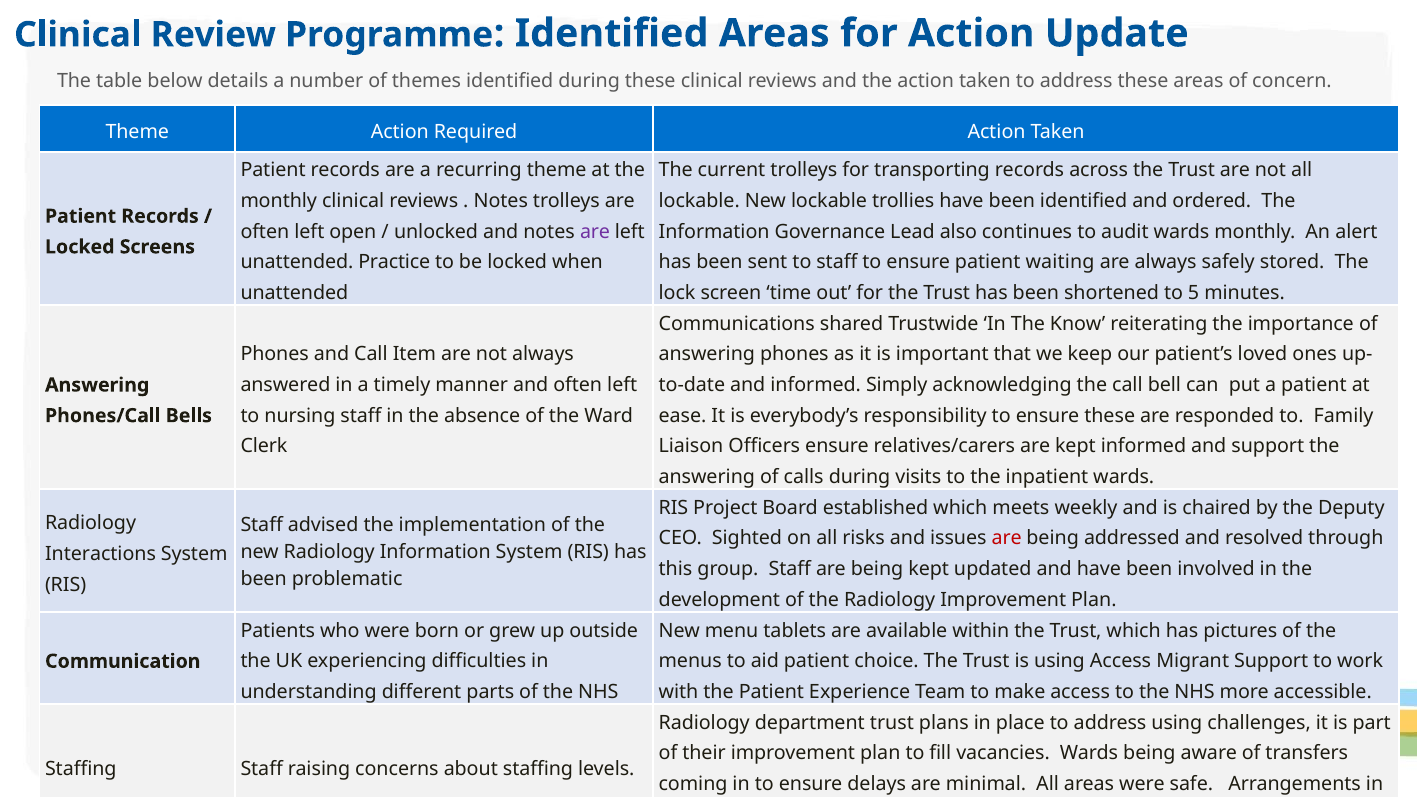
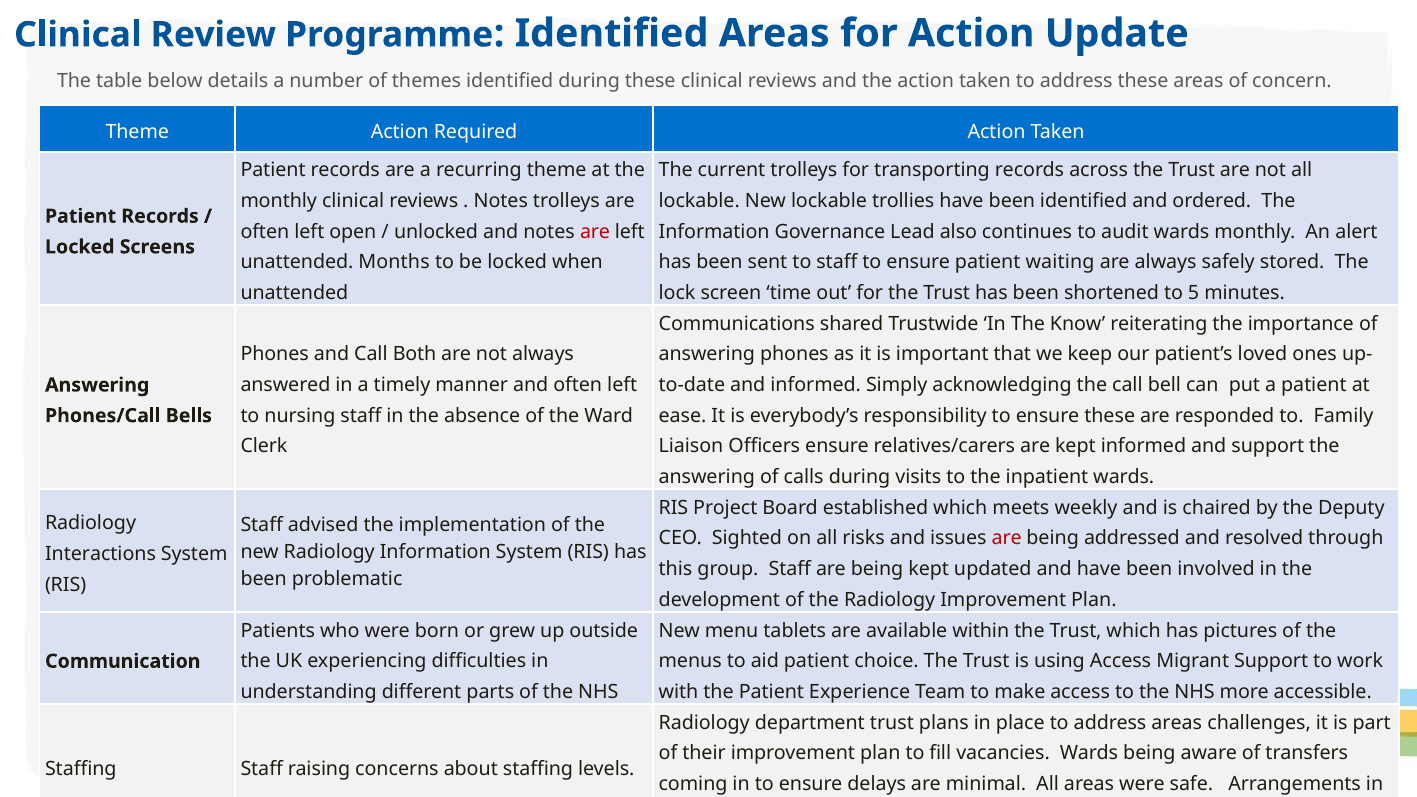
are colour: purple -> red (595, 232)
Practice: Practice -> Months (394, 262)
Item: Item -> Both (415, 354)
address using: using -> areas (1177, 723)
